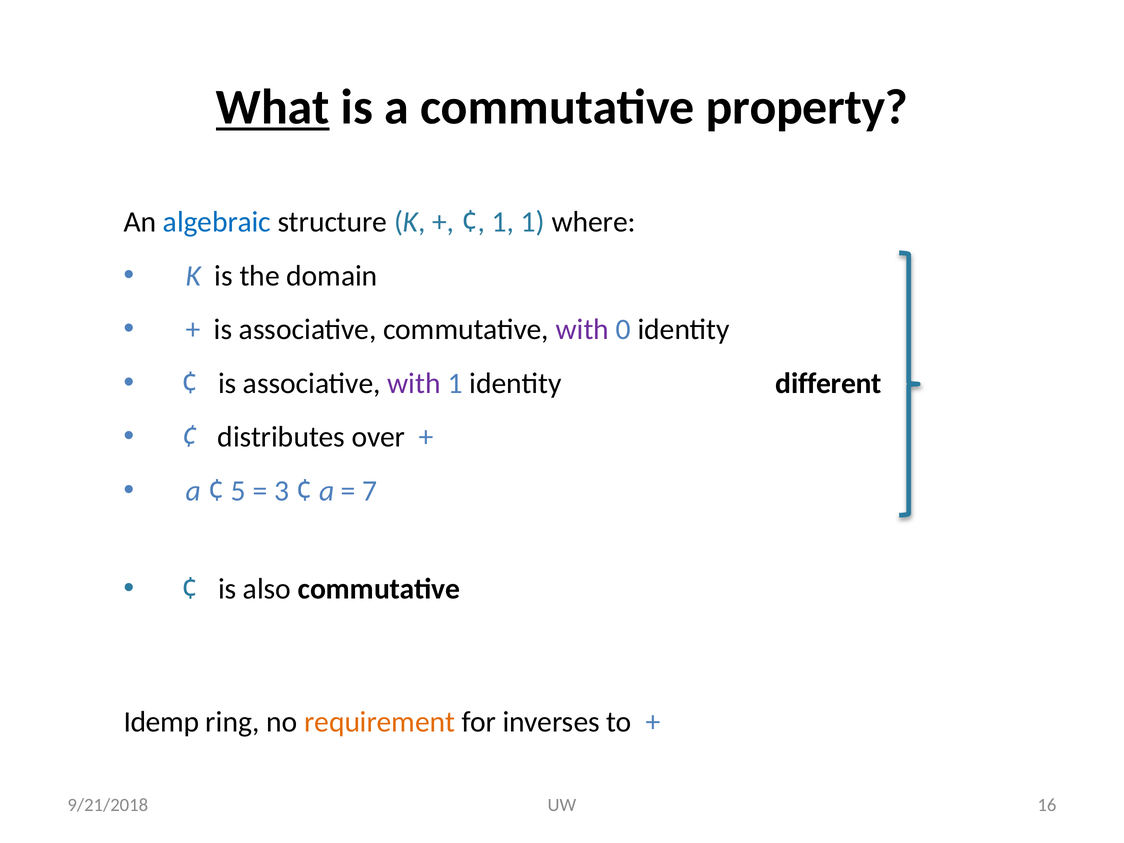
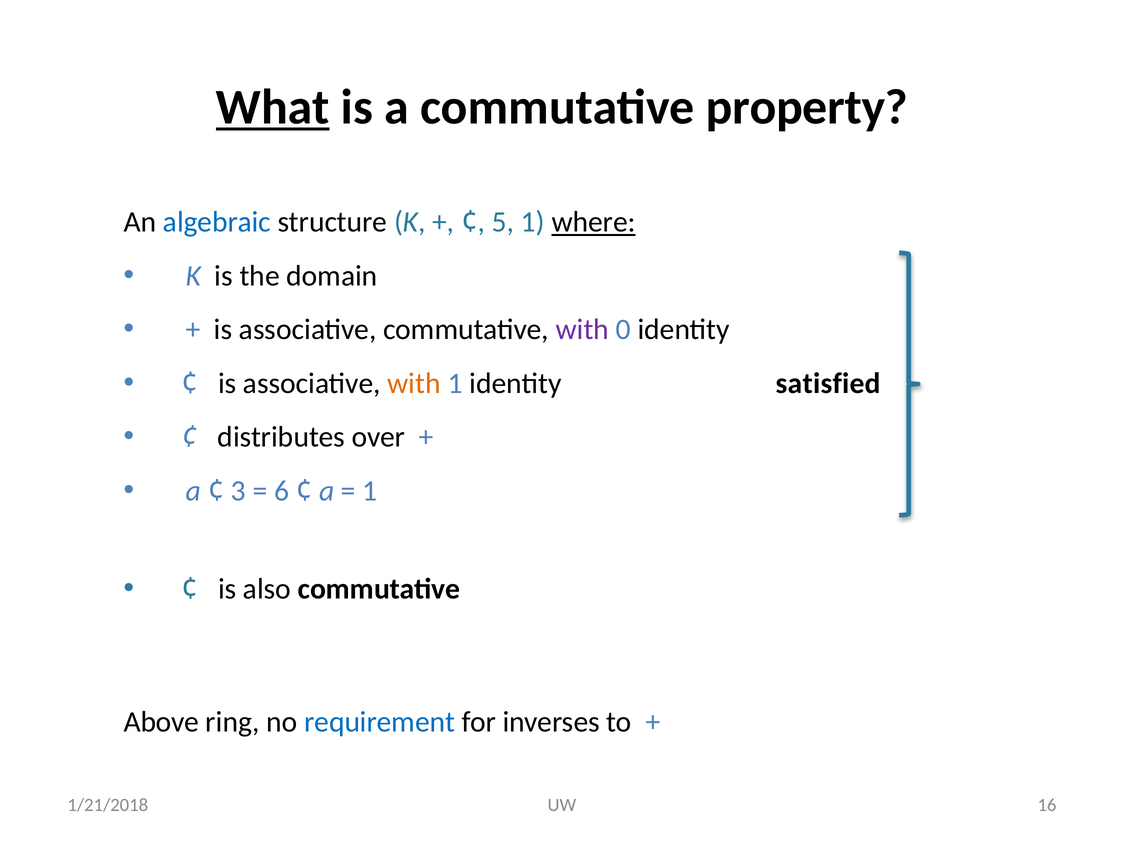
1: 1 -> 5 (503, 222)
where underline: none -> present (594, 222)
with colour: purple -> orange (414, 383)
different: different -> satisfied (828, 383)
5: 5 -> 3 (238, 491)
3: 3 -> 6 (282, 491)
7: 7 -> 1 (370, 491)
Idemp: Idemp -> Above (161, 722)
requirement colour: orange -> blue (380, 722)
9/21/2018: 9/21/2018 -> 1/21/2018 (108, 805)
